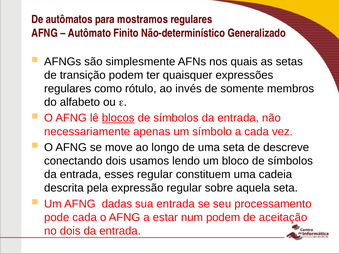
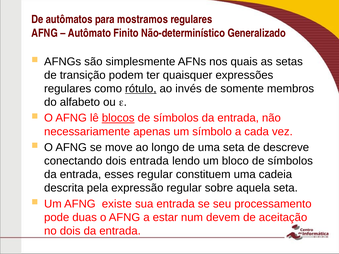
rótulo underline: none -> present (141, 89)
dois usamos: usamos -> entrada (149, 161)
dadas: dadas -> existe (117, 204)
pode cada: cada -> duas (85, 218)
num podem: podem -> devem (223, 218)
